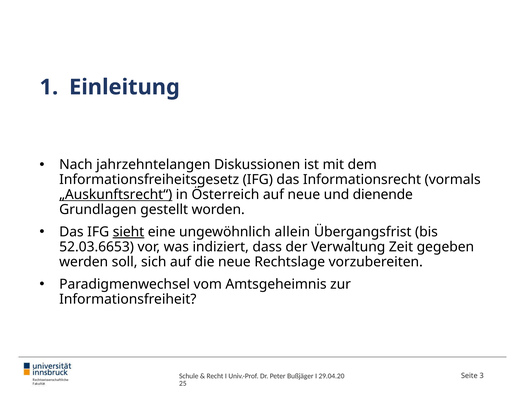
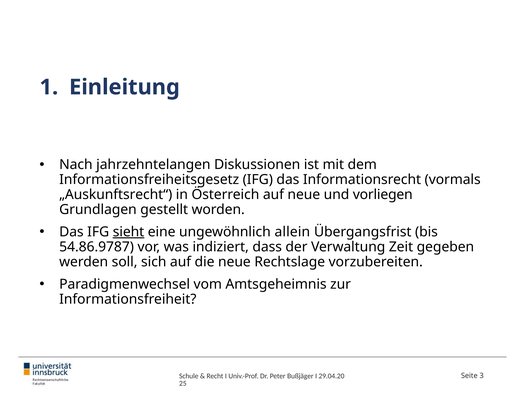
„Auskunftsrecht“ underline: present -> none (116, 195)
dienende: dienende -> vorliegen (383, 195)
52.03.6653: 52.03.6653 -> 54.86.9787 (97, 247)
